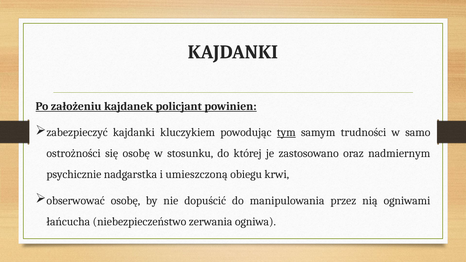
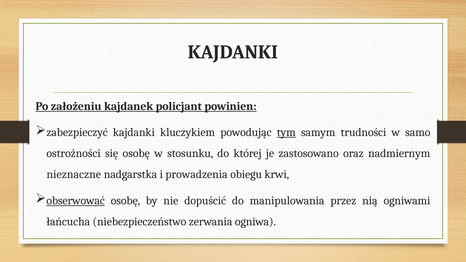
psychicznie: psychicznie -> nieznaczne (74, 174)
umieszczoną: umieszczoną -> prowadzenia (197, 174)
obserwować underline: none -> present (76, 201)
